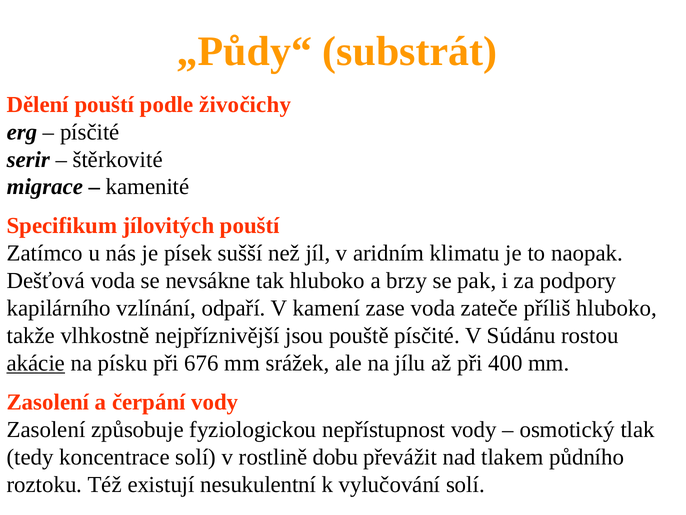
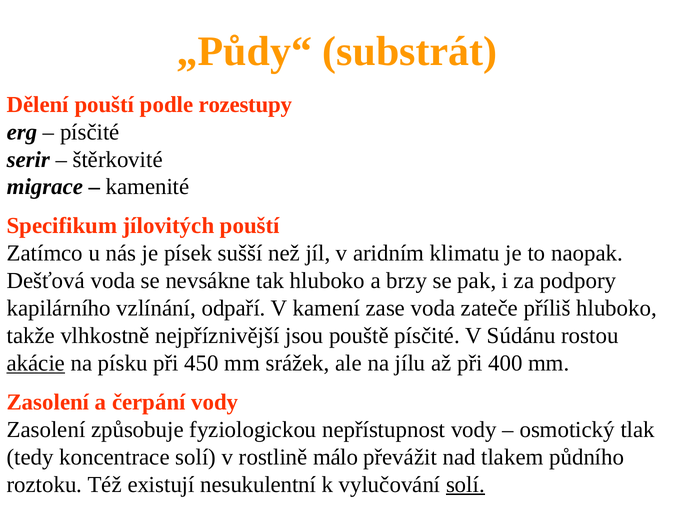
živočichy: živočichy -> rozestupy (245, 104)
676: 676 -> 450 (201, 363)
dobu: dobu -> málo (336, 457)
solí underline: none -> present (465, 484)
